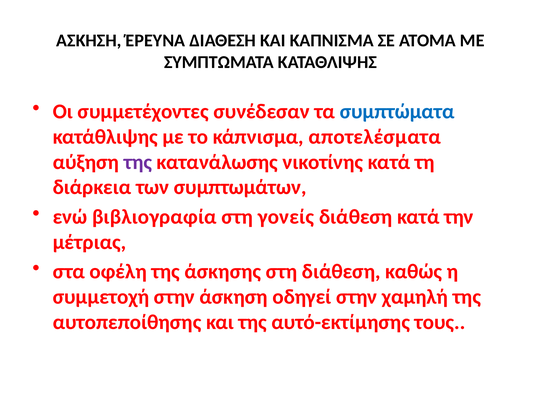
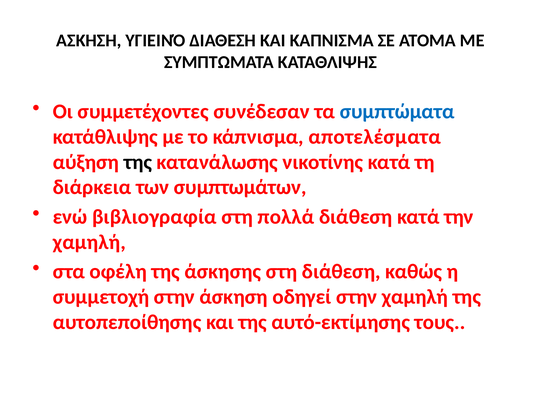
ΈΡΕΥΝΑ: ΈΡΕΥΝΑ -> ΥΓΙΕΙΝΌ (155, 41)
της colour: purple -> black (138, 162)
γονείς: γονείς -> πολλά (286, 217)
μέτριας: μέτριας -> χαμηλή (89, 242)
